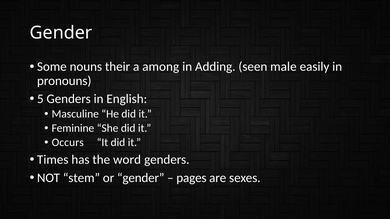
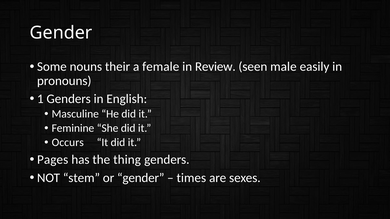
among: among -> female (161, 67)
Adding: Adding -> Review (215, 67)
5: 5 -> 1 (40, 99)
Times: Times -> Pages (53, 160)
word: word -> thing (127, 160)
pages: pages -> times (191, 178)
